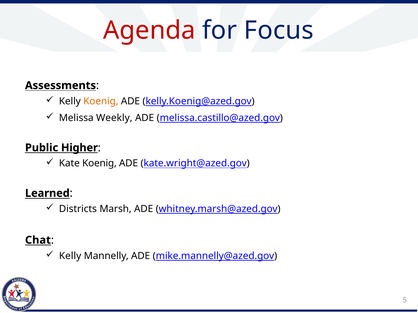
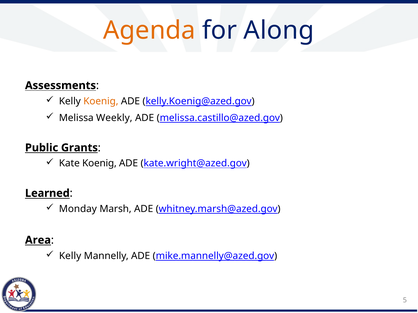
Agenda colour: red -> orange (149, 30)
Focus: Focus -> Along (279, 30)
Higher: Higher -> Grants (79, 148)
Districts: Districts -> Monday (78, 209)
Chat: Chat -> Area (38, 240)
